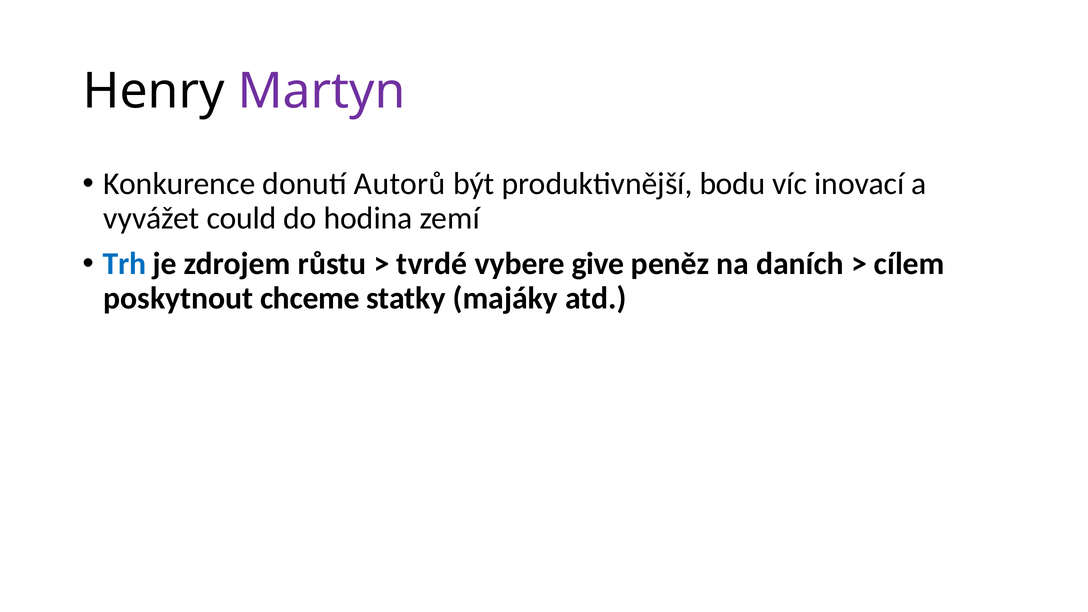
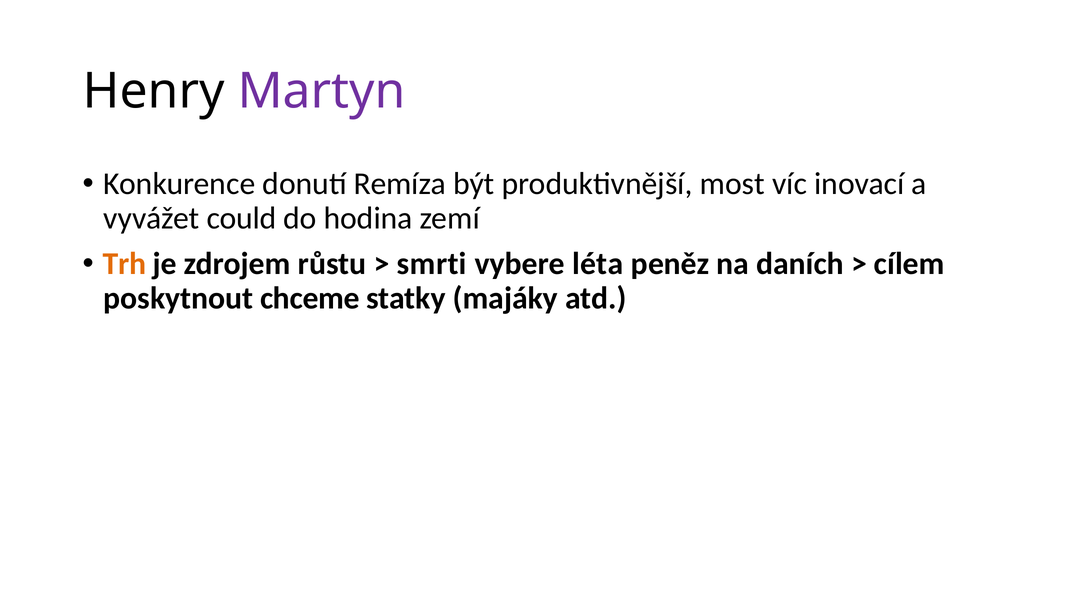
Autorů: Autorů -> Remíza (400, 184)
bodu: bodu -> most (732, 184)
Trh colour: blue -> orange (125, 264)
tvrdé: tvrdé -> smrti (432, 264)
give: give -> léta (598, 264)
